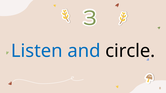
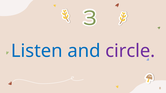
circle colour: black -> purple (130, 51)
